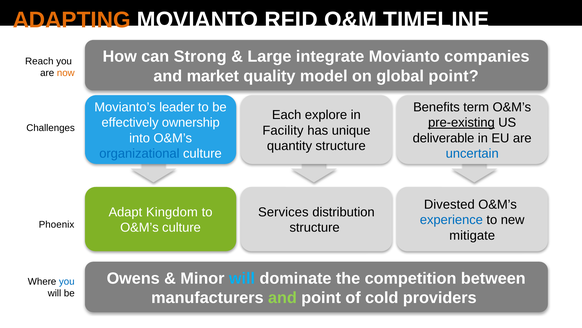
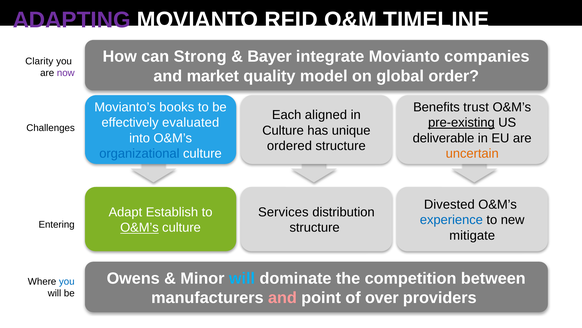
ADAPTING colour: orange -> purple (72, 20)
Large: Large -> Bayer (270, 57)
Reach: Reach -> Clarity (39, 61)
now colour: orange -> purple (66, 73)
global point: point -> order (454, 76)
leader: leader -> books (177, 107)
term: term -> trust (476, 107)
explore: explore -> aligned (326, 115)
ownership: ownership -> evaluated (191, 122)
Facility: Facility -> Culture (283, 130)
quantity: quantity -> ordered (289, 146)
uncertain colour: blue -> orange (472, 153)
Kingdom: Kingdom -> Establish (172, 212)
Phoenix: Phoenix -> Entering (57, 224)
O&M’s underline: none -> present (139, 227)
and colour: light green -> pink (282, 297)
cold: cold -> over (382, 297)
